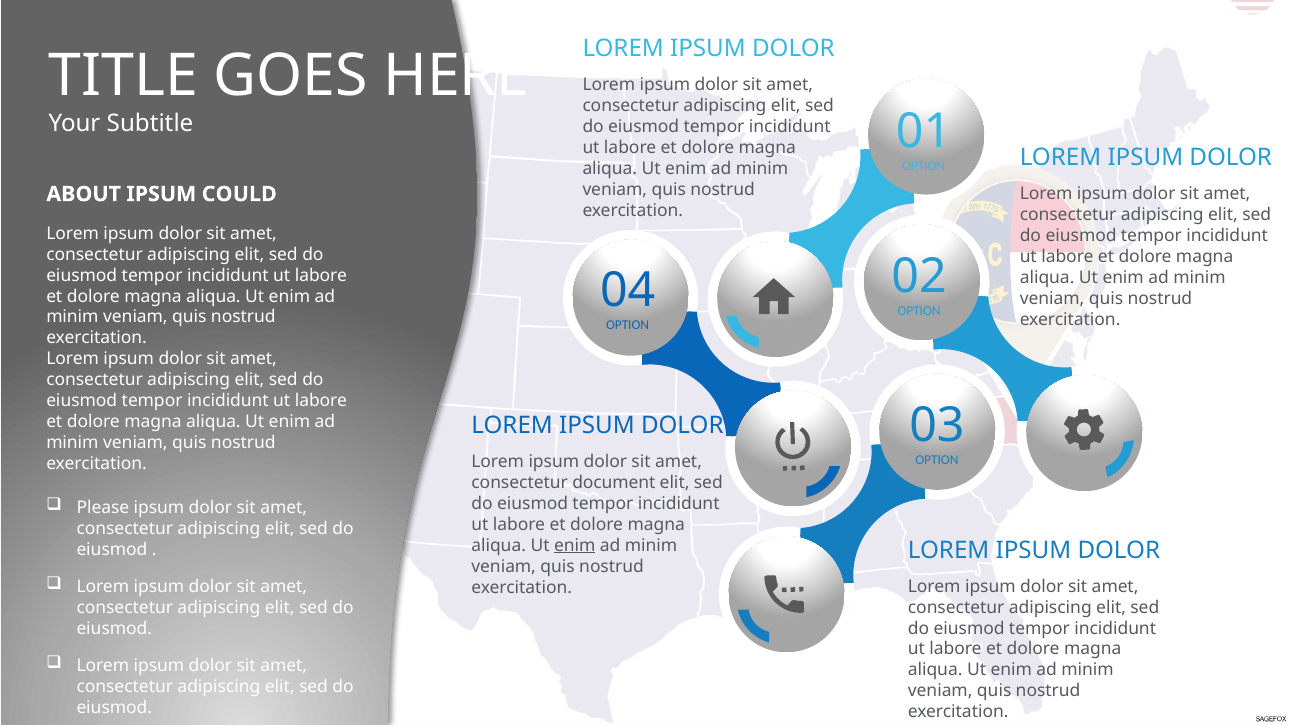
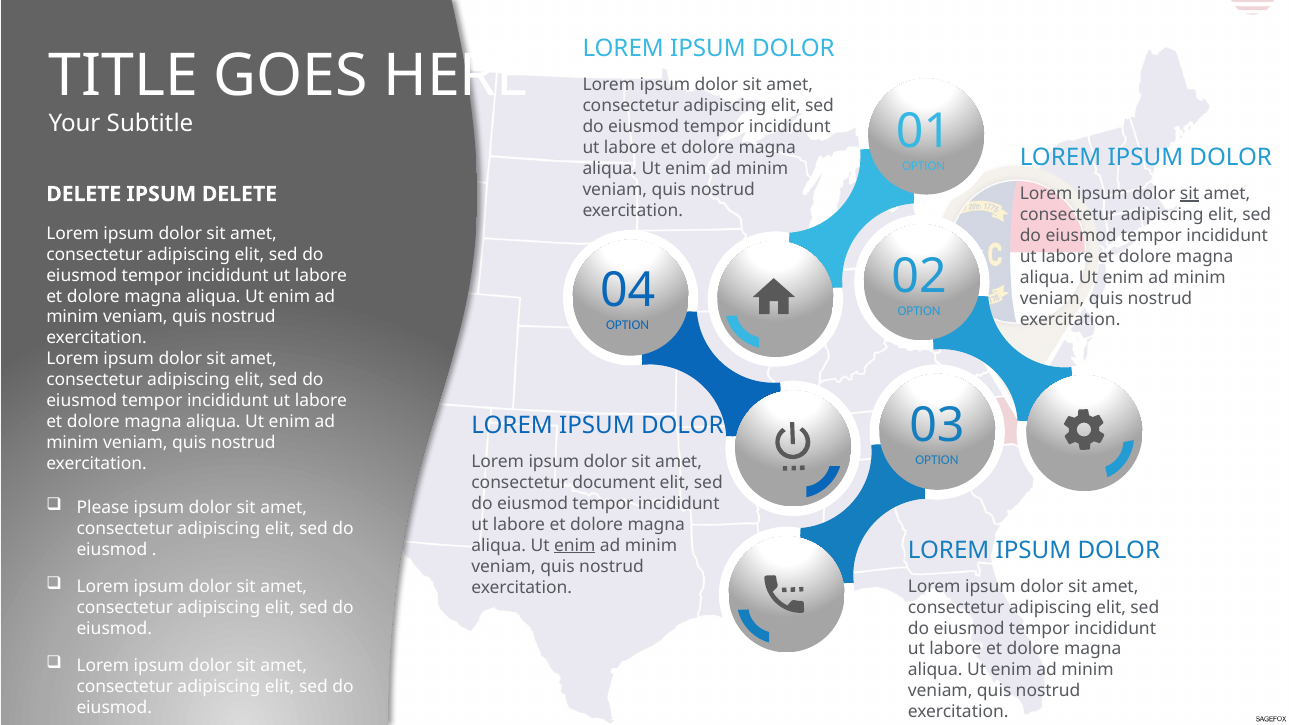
sit underline: none -> present (1190, 193)
ABOUT: ABOUT -> DELETE (84, 194)
IPSUM COULD: COULD -> DELETE (239, 194)
